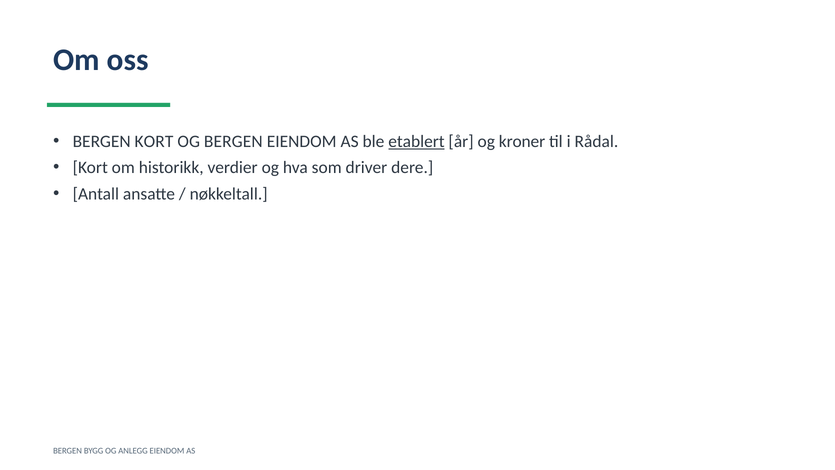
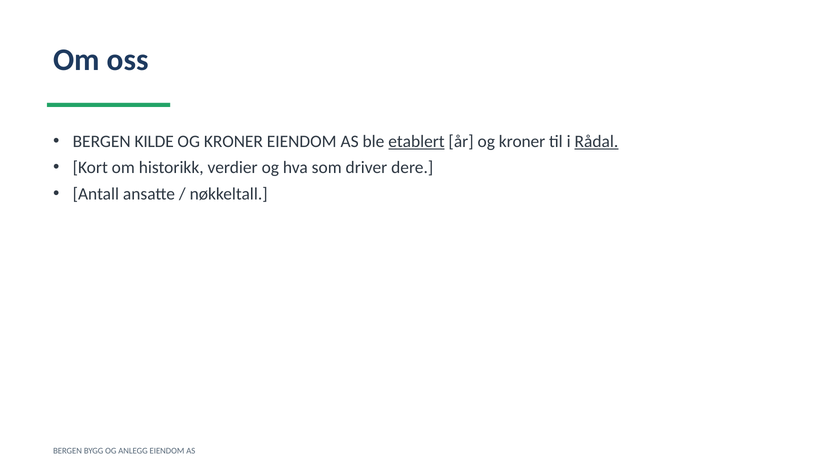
BERGEN KORT: KORT -> KILDE (154, 141)
BERGEN: BERGEN -> KRONER (233, 141)
Rådal underline: none -> present (596, 141)
